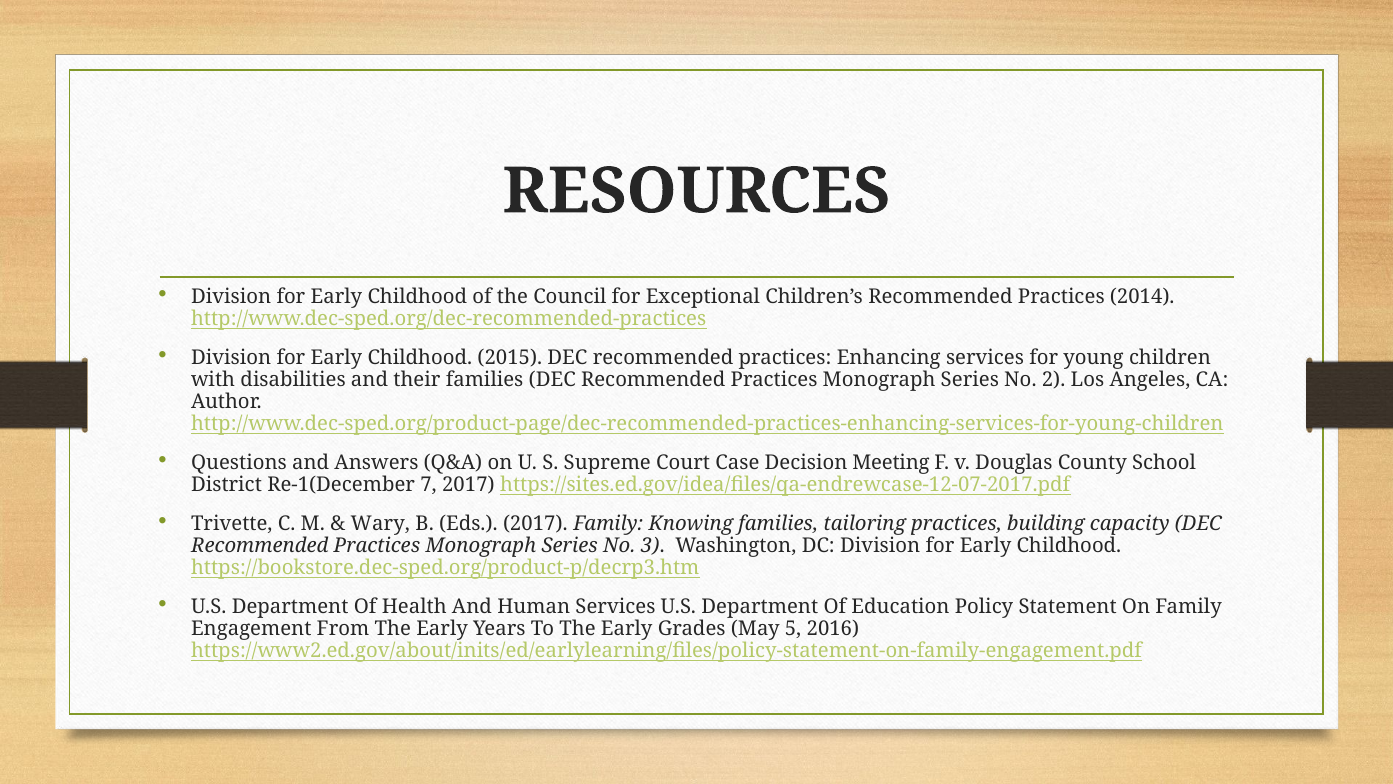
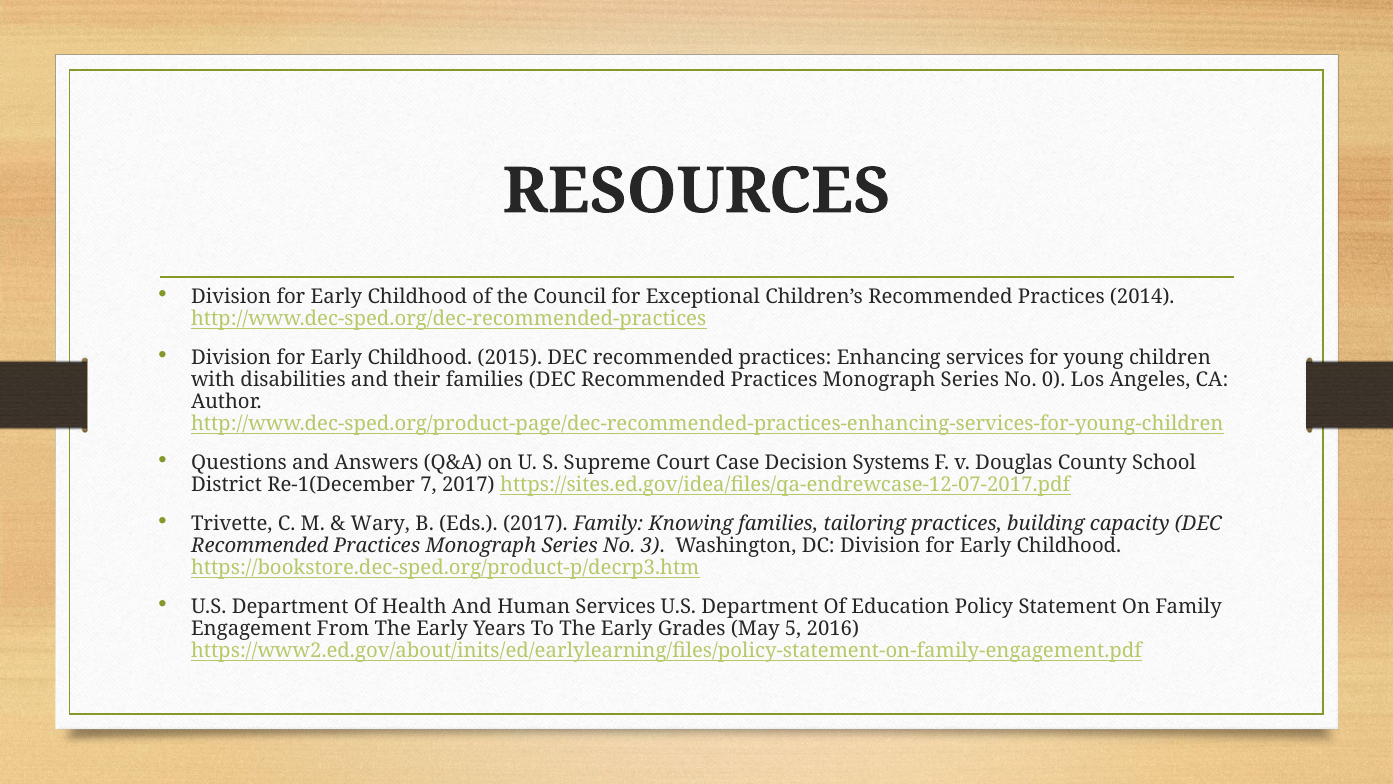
2: 2 -> 0 (1054, 380)
Meeting: Meeting -> Systems (891, 463)
